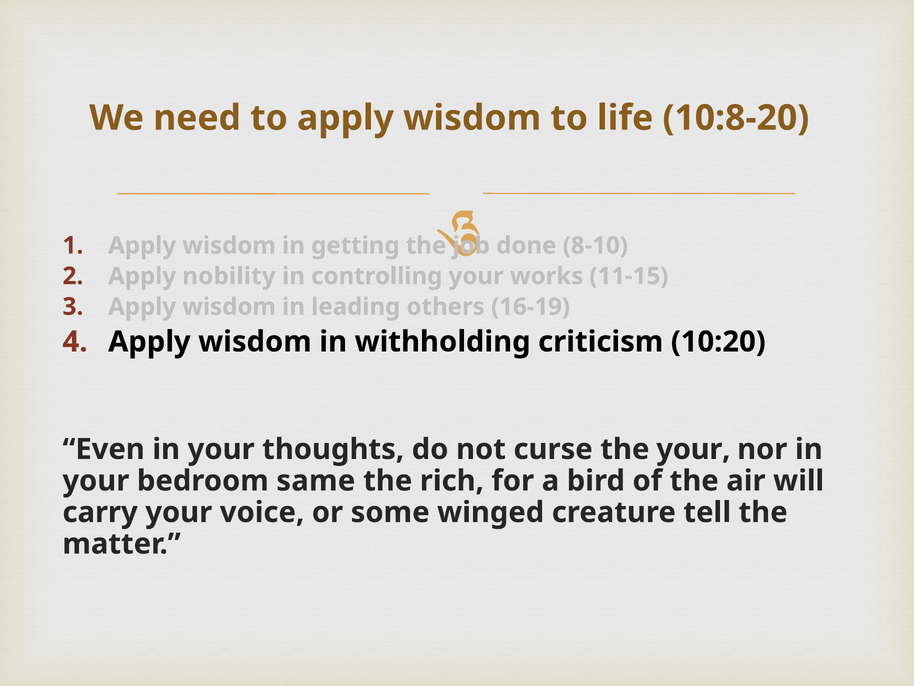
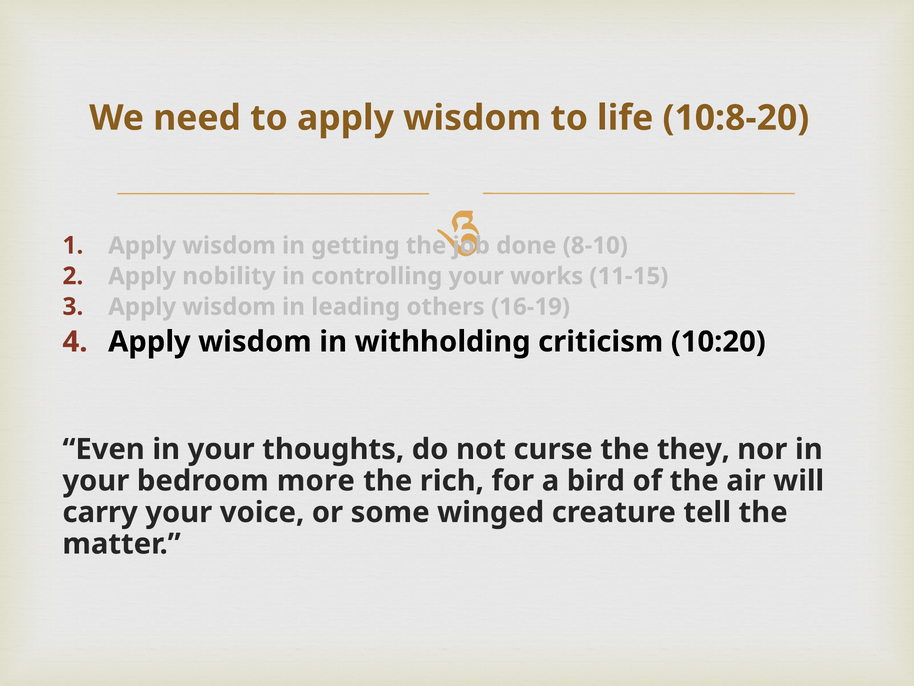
the your: your -> they (693, 449)
same: same -> more (316, 481)
